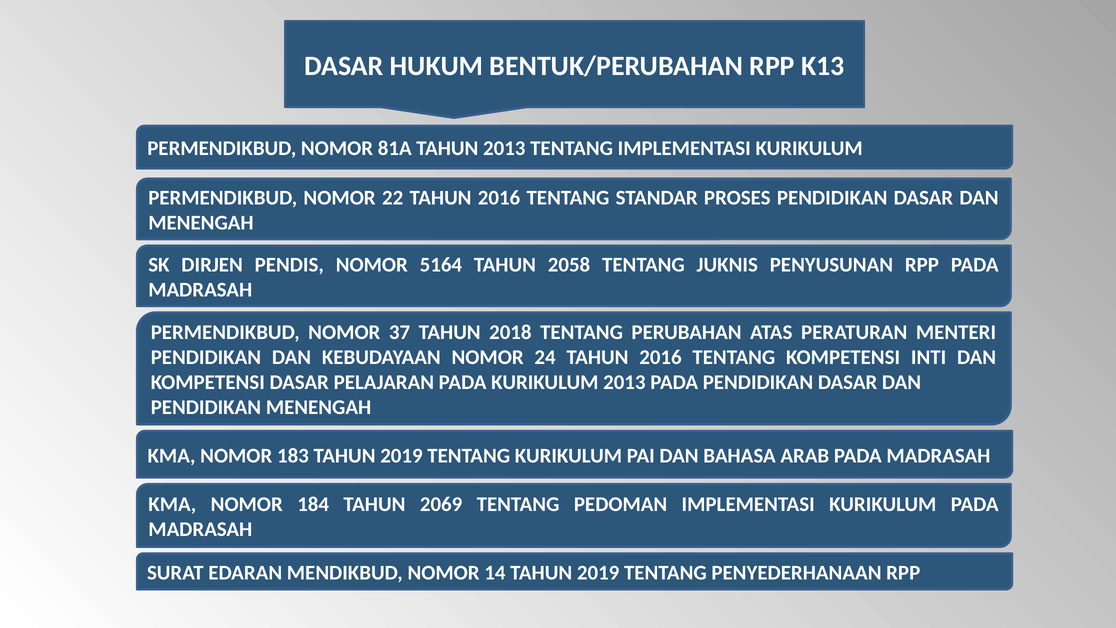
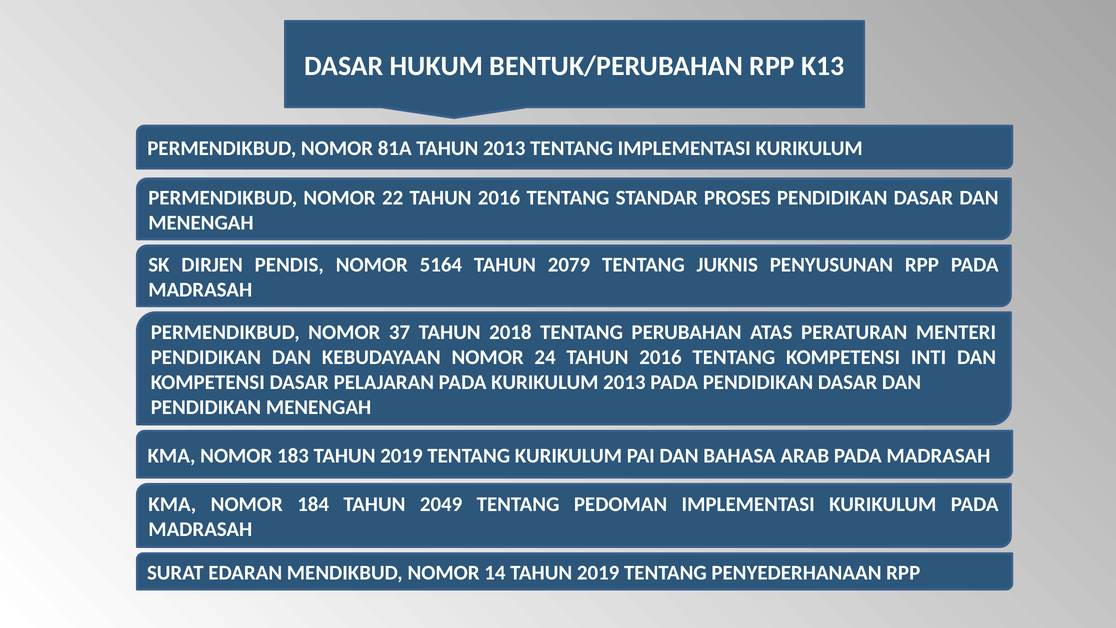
2058: 2058 -> 2079 (569, 265)
2069: 2069 -> 2049 (441, 504)
